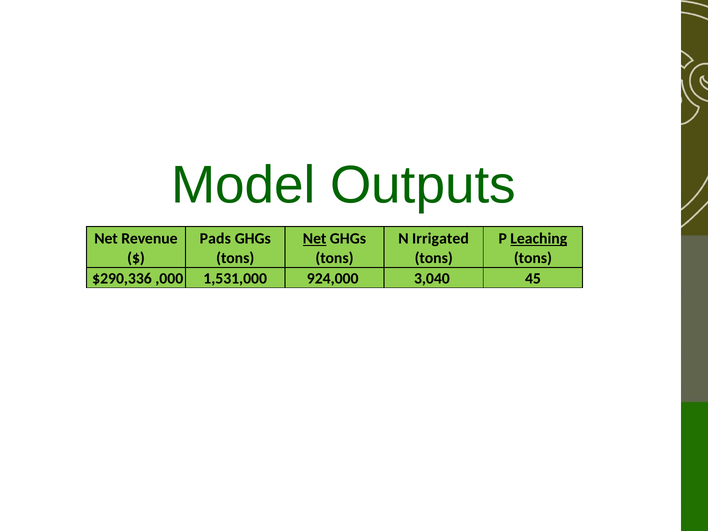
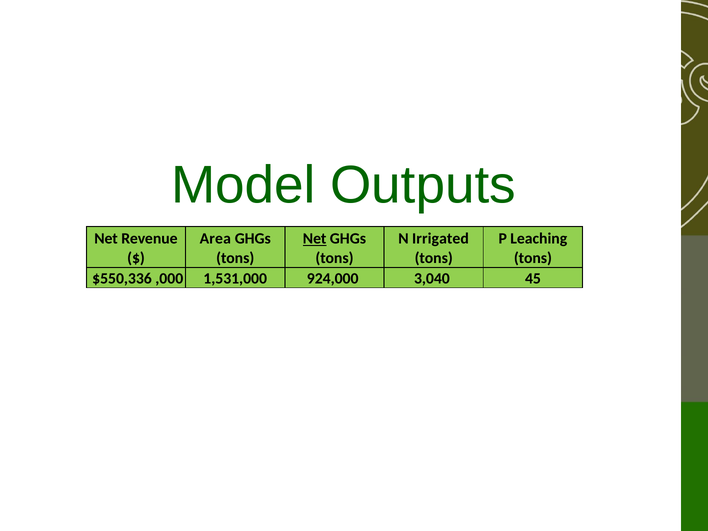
Pads: Pads -> Area (215, 239)
Leaching underline: present -> none (539, 239)
$290,336: $290,336 -> $550,336 (122, 278)
